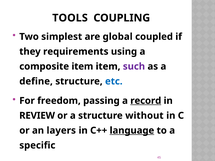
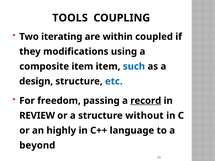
simplest: simplest -> iterating (62, 37)
global: global -> within (118, 37)
requirements: requirements -> modifications (76, 52)
such colour: purple -> blue (134, 67)
define: define -> design (36, 81)
layers: layers -> highly (61, 131)
language underline: present -> none (132, 131)
specific: specific -> beyond (37, 146)
